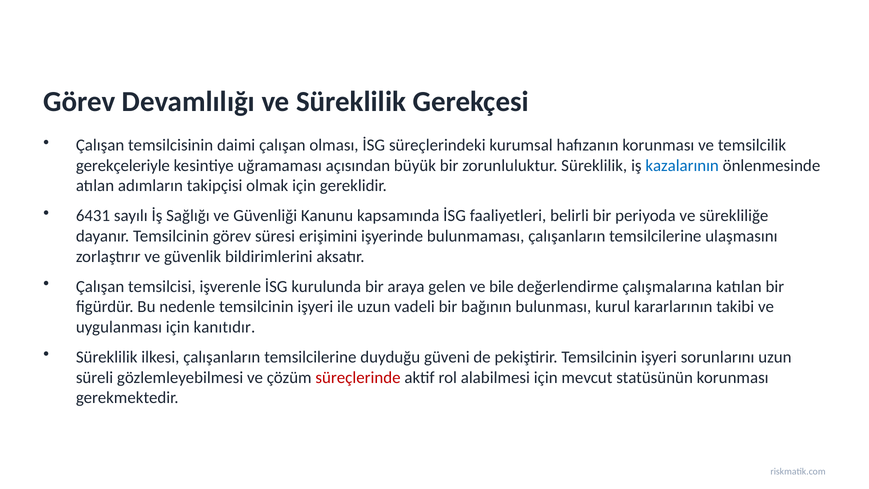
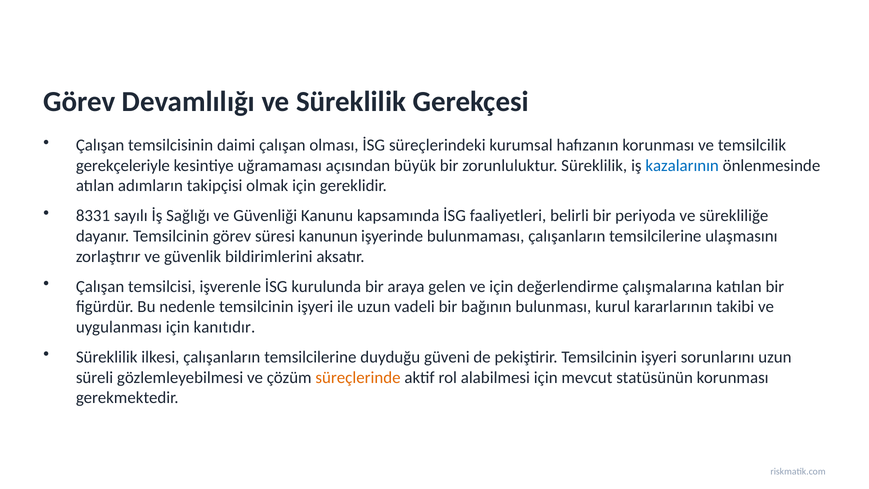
6431: 6431 -> 8331 (93, 216)
erişimini: erişimini -> kanunun (328, 236)
ve bile: bile -> için (501, 286)
süreçlerinde colour: red -> orange (358, 377)
